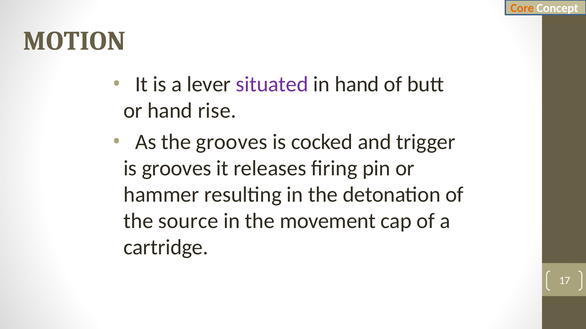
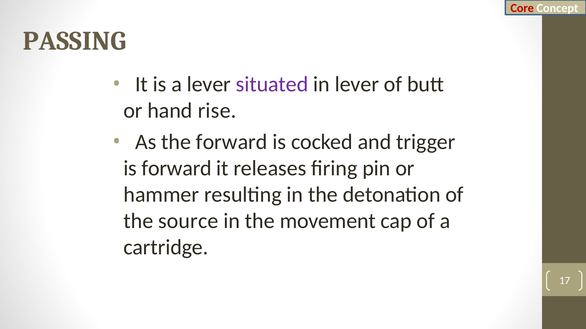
Core colour: orange -> red (522, 8)
MOTION: MOTION -> PASSING (74, 41)
in hand: hand -> lever (357, 84)
the grooves: grooves -> forward (232, 142)
is grooves: grooves -> forward (177, 169)
